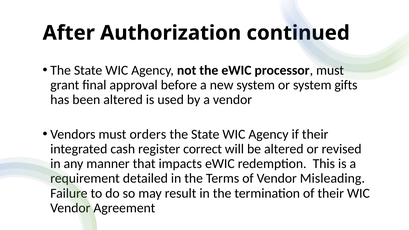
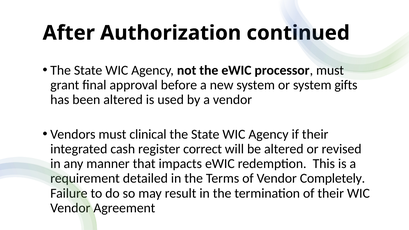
orders: orders -> clinical (148, 134)
Misleading: Misleading -> Completely (333, 179)
